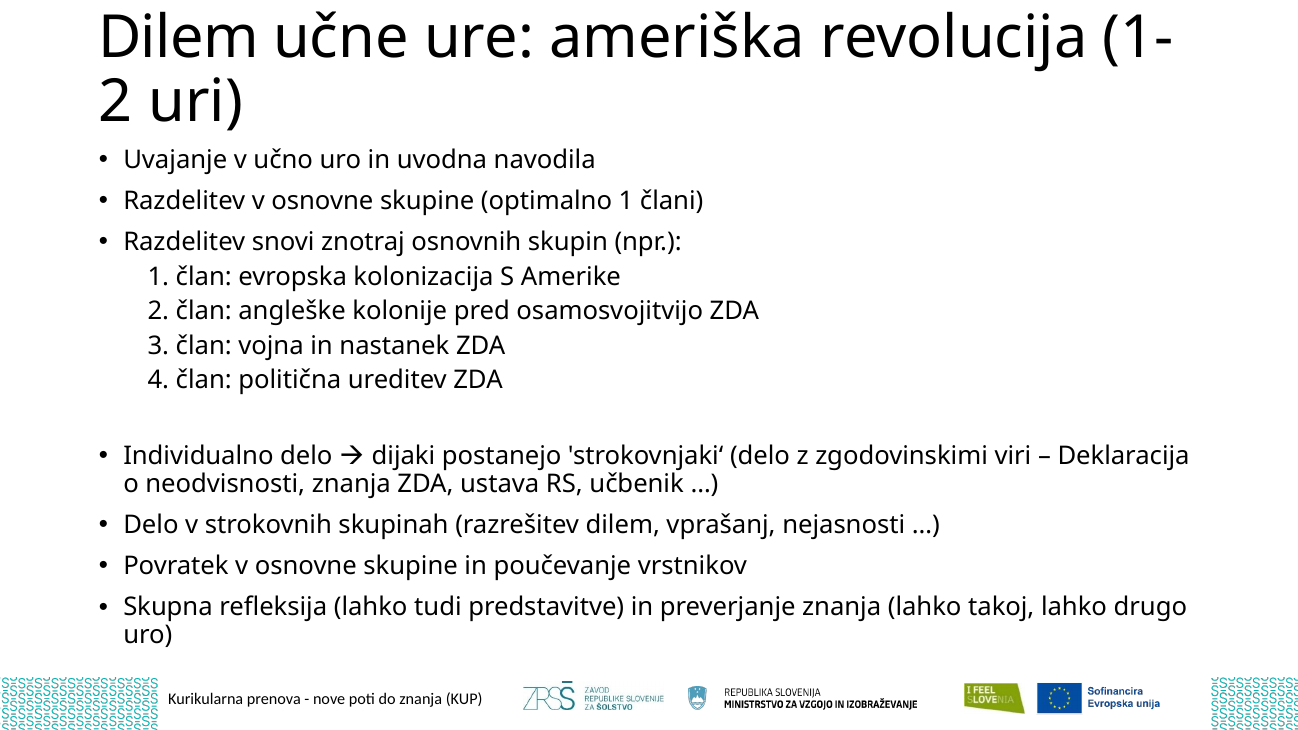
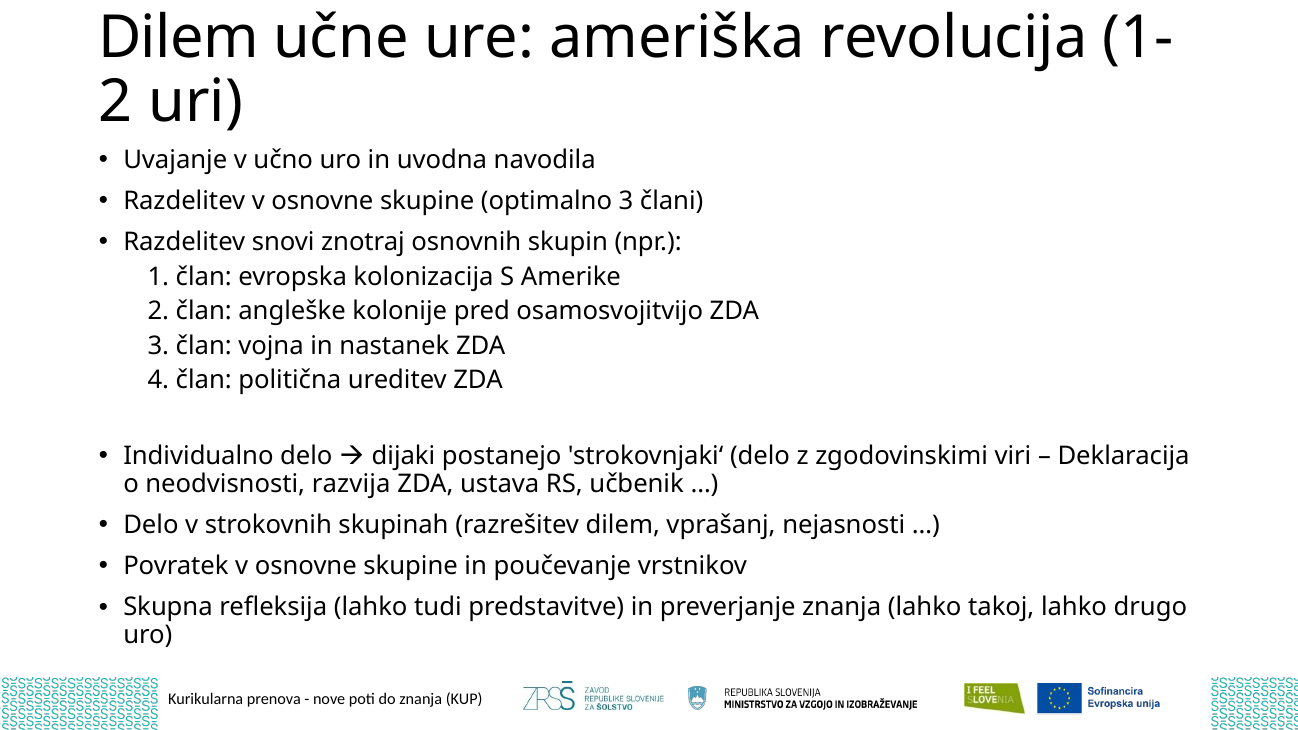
optimalno 1: 1 -> 3 (626, 201)
neodvisnosti znanja: znanja -> razvija (351, 484)
